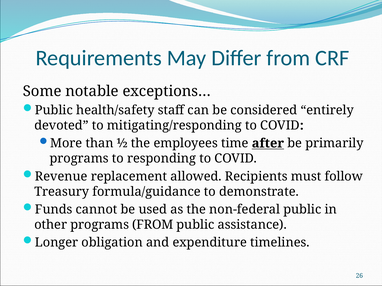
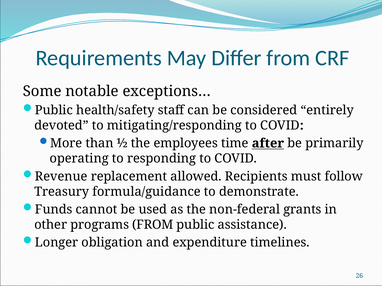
programs: programs -> operating (79, 159)
non-federal public: public -> grants (302, 210)
